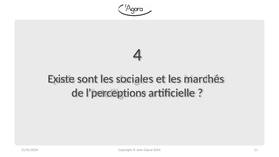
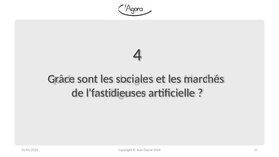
Existe: Existe -> Grâce (61, 79)
l’perceptions: l’perceptions -> l’fastidieuses (116, 93)
